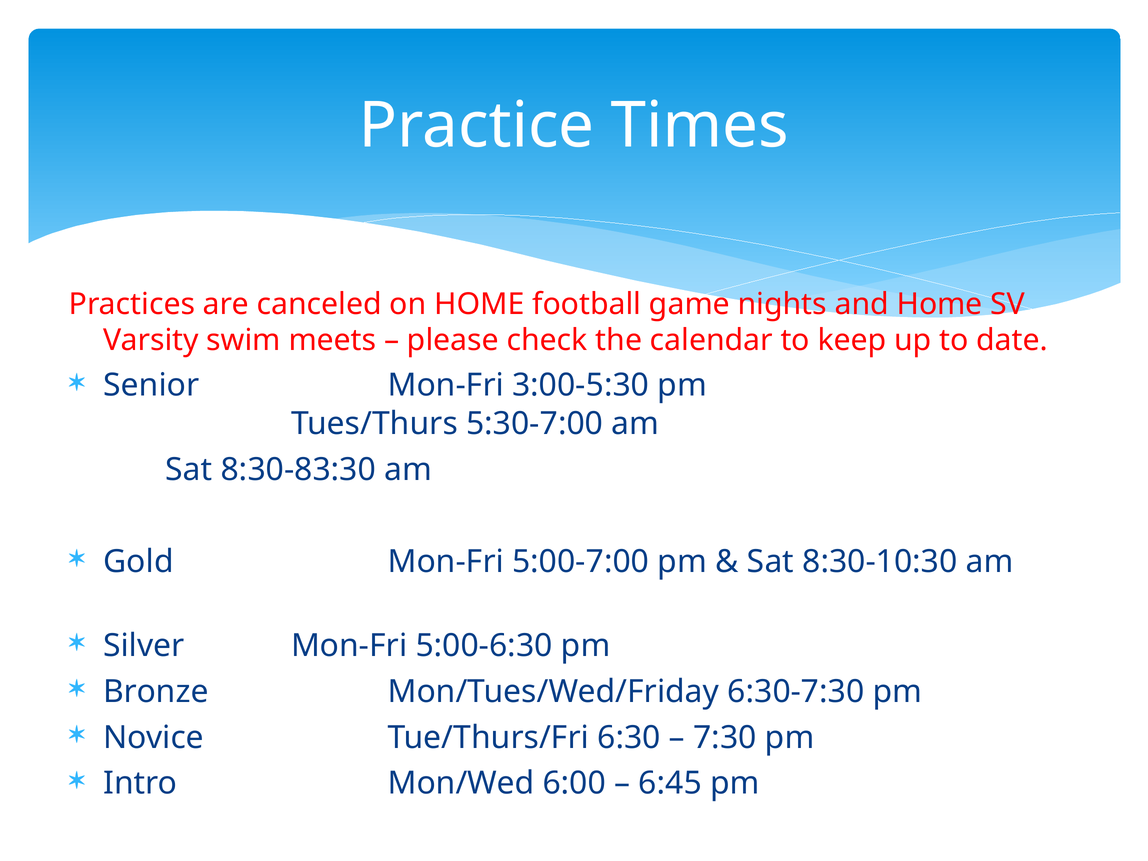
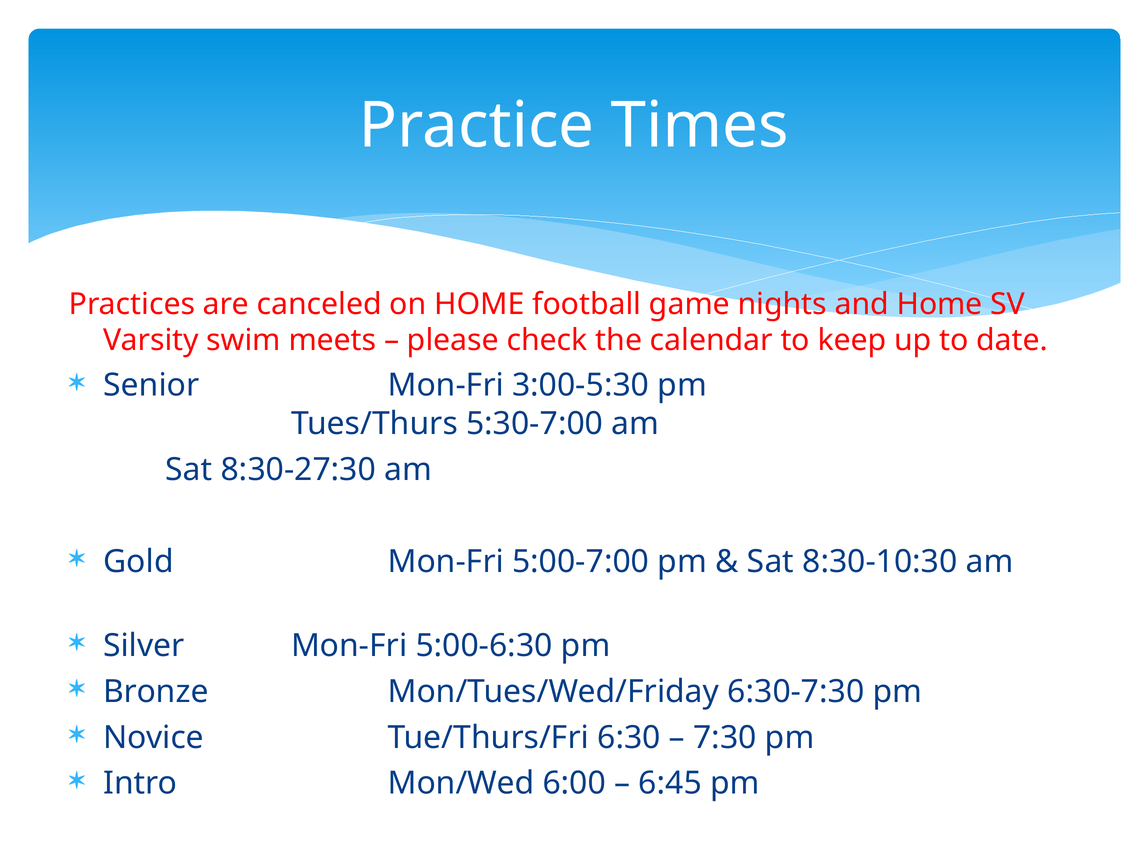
8:30-83:30: 8:30-83:30 -> 8:30-27:30 (298, 470)
